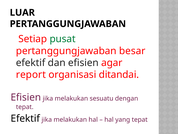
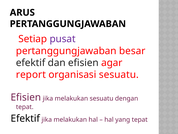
LUAR: LUAR -> ARUS (22, 13)
pusat colour: green -> purple (63, 39)
organisasi ditandai: ditandai -> sesuatu (119, 74)
